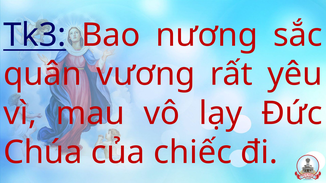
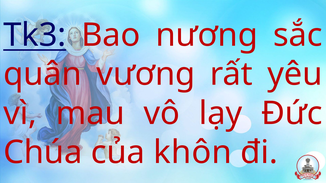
chiếc: chiếc -> khôn (193, 153)
